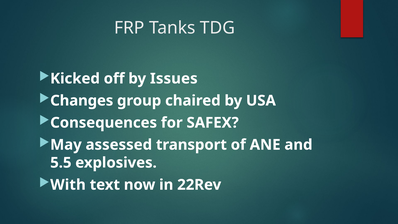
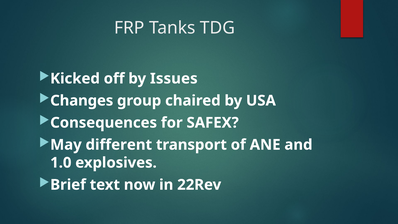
assessed: assessed -> different (119, 145)
5.5: 5.5 -> 1.0 (61, 163)
With: With -> Brief (68, 185)
